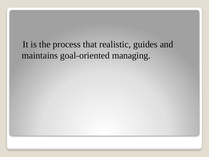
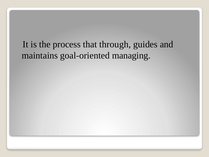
realistic: realistic -> through (115, 44)
